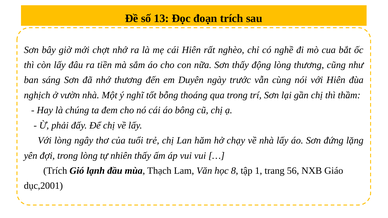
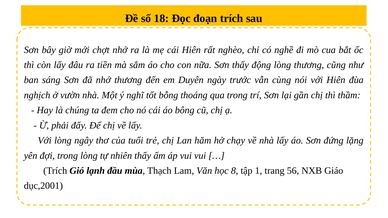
13: 13 -> 18 (161, 18)
